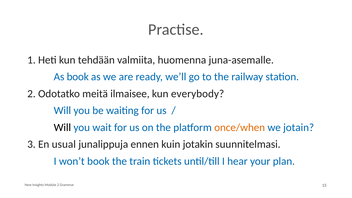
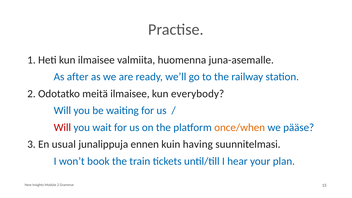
kun tehdään: tehdään -> ilmaisee (96, 60)
As book: book -> after (78, 77)
Will colour: black -> red (62, 127)
jotain: jotain -> pääse (299, 127)
jotakin: jotakin -> having (198, 144)
